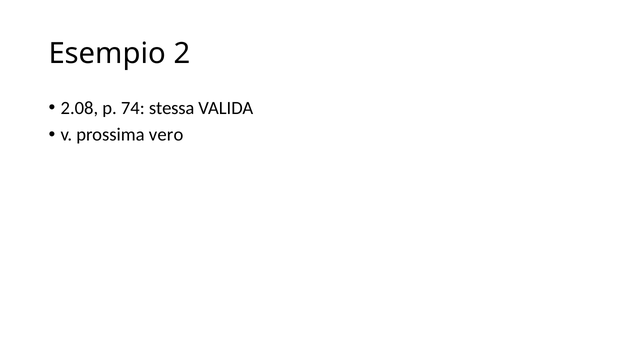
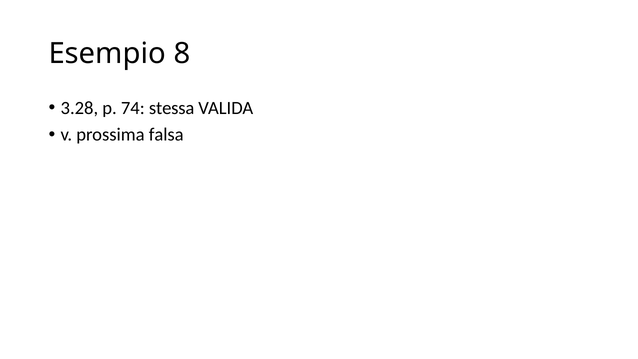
2: 2 -> 8 (182, 54)
2.08: 2.08 -> 3.28 (79, 108)
vero: vero -> falsa (166, 135)
